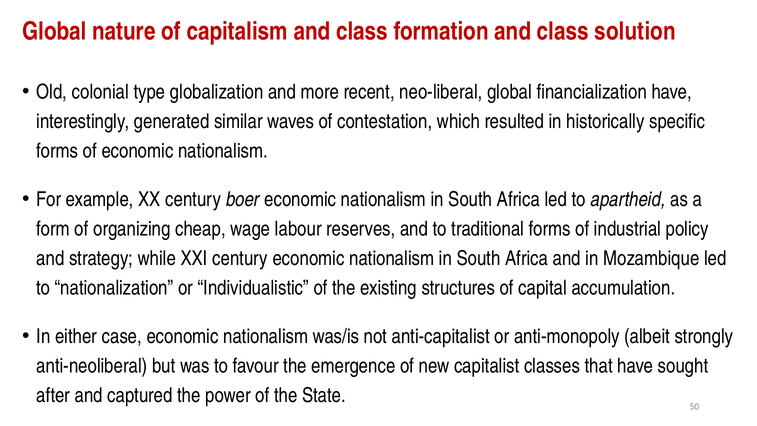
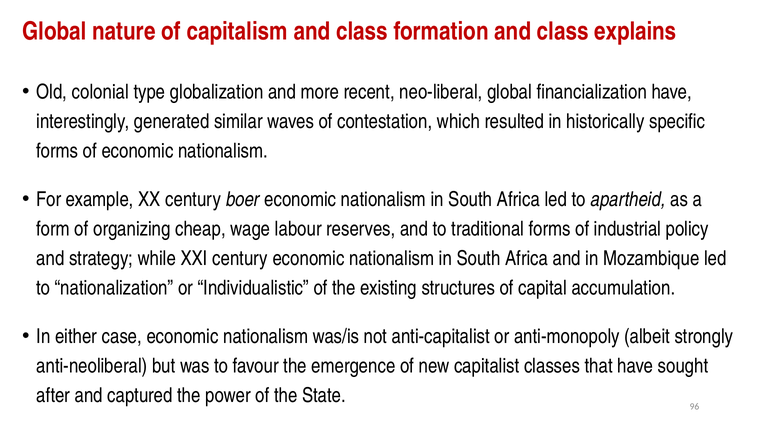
solution: solution -> explains (635, 31)
50: 50 -> 96 (694, 407)
